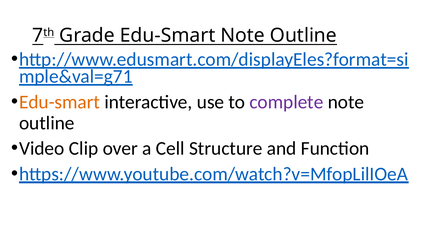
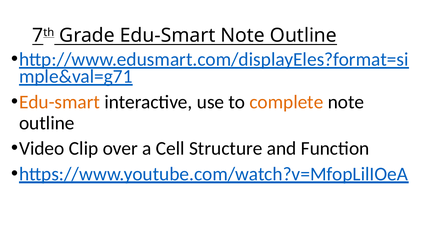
complete colour: purple -> orange (286, 102)
